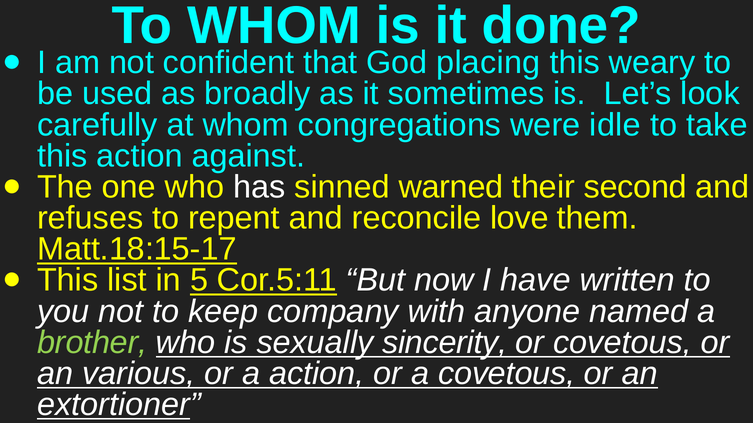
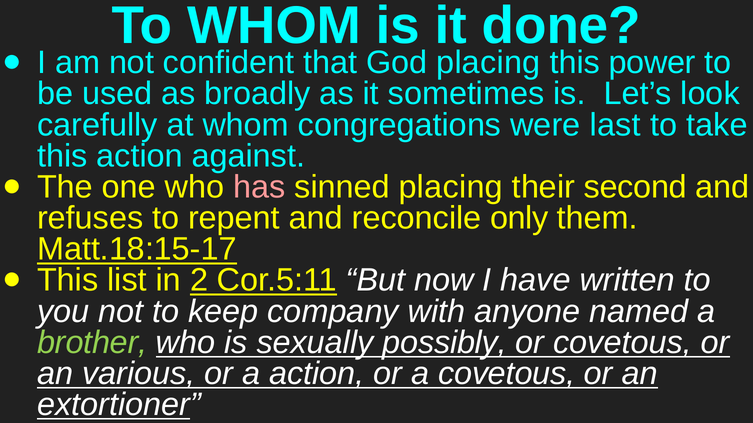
weary: weary -> power (652, 63)
idle: idle -> last (615, 125)
has colour: white -> pink (259, 187)
sinned warned: warned -> placing (451, 187)
love: love -> only (519, 218)
5: 5 -> 2 (199, 281)
sincerity: sincerity -> possibly (445, 343)
